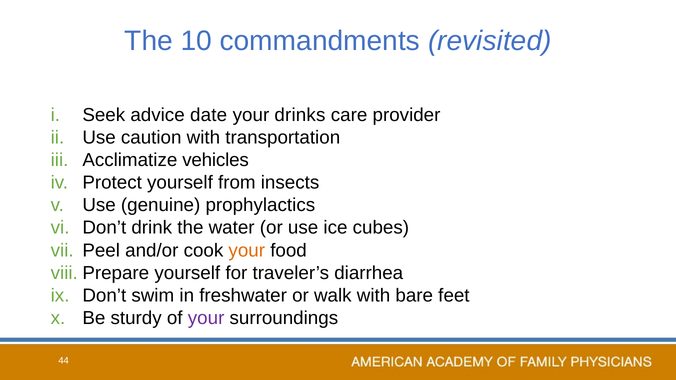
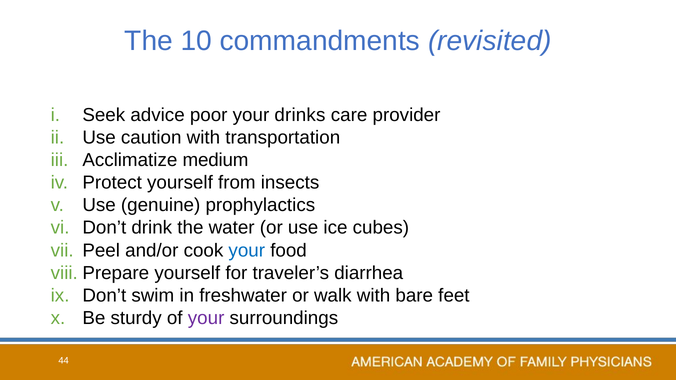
date: date -> poor (209, 115)
vehicles: vehicles -> medium (216, 160)
your colour: orange -> blue (247, 250)
